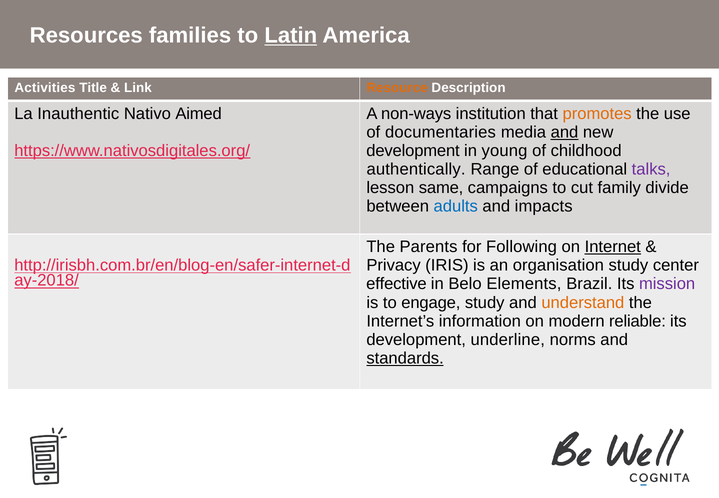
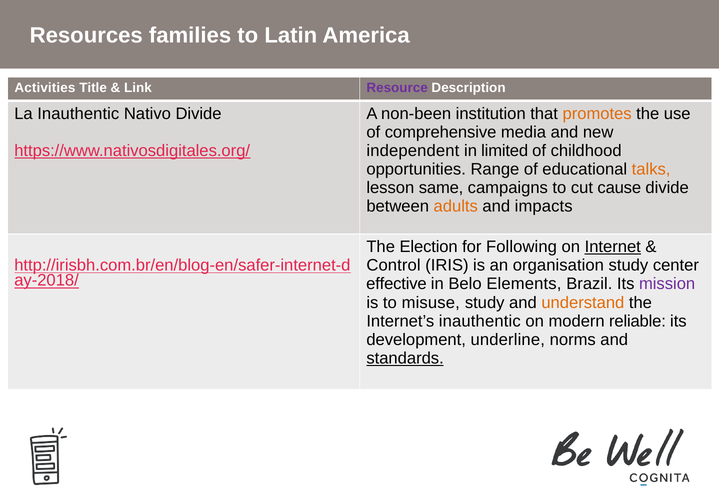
Latin underline: present -> none (291, 35)
Resource colour: orange -> purple (397, 88)
Nativo Aimed: Aimed -> Divide (199, 114)
non-ways: non-ways -> non-been (416, 114)
documentaries: documentaries -> comprehensive (441, 132)
and underline: present -> none (564, 132)
development: development -> independent (413, 151)
young: young -> limited (505, 151)
authentically: authentically -> opportunities (416, 169)
talks colour: purple -> orange (651, 169)
family: family -> cause (619, 188)
adults colour: blue -> orange (456, 206)
Parents: Parents -> Election (429, 247)
Privacy: Privacy -> Control (393, 265)
engage: engage -> misuse (431, 302)
Internet’s information: information -> inauthentic (480, 321)
